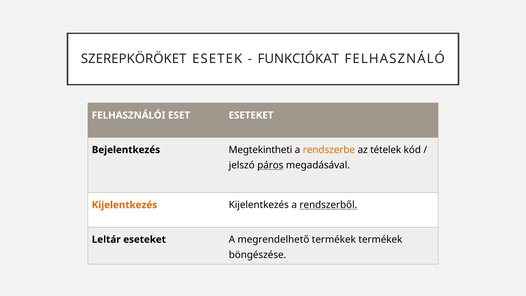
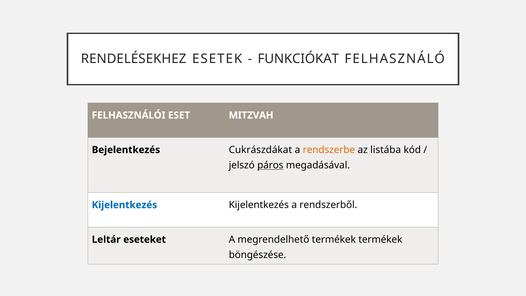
SZEREPKÖRÖKET: SZEREPKÖRÖKET -> RENDELÉSEKHEZ (134, 59)
ESET ESETEKET: ESETEKET -> MITZVAH (251, 115)
Megtekintheti: Megtekintheti -> Cukrászdákat (260, 150)
tételek: tételek -> listába (386, 150)
Kijelentkezés colour: orange -> blue (124, 205)
rendszerből underline: present -> none (328, 205)
